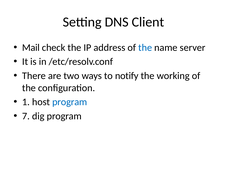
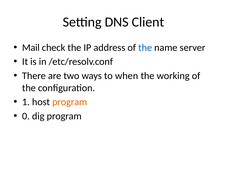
notify: notify -> when (127, 76)
program colour: blue -> orange (70, 102)
7: 7 -> 0 (26, 116)
